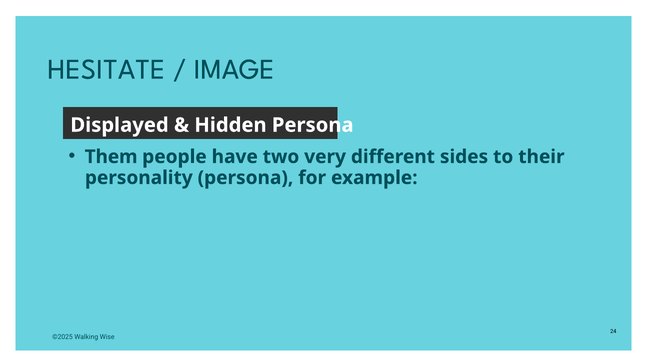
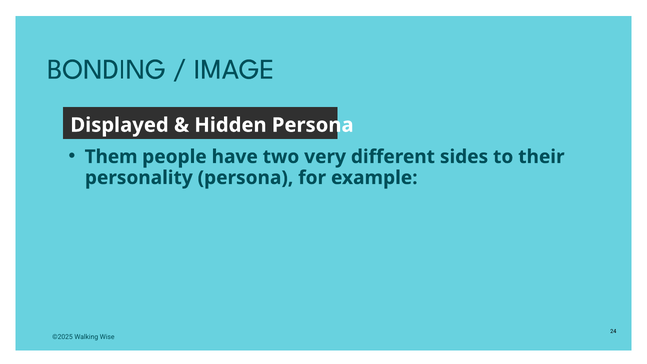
HESITATE: HESITATE -> BONDING (106, 69)
